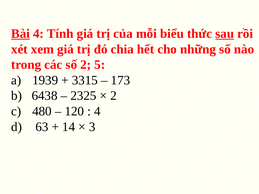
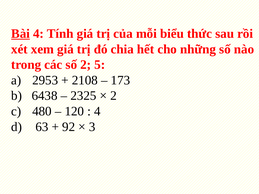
sau underline: present -> none (225, 34)
1939: 1939 -> 2953 (45, 80)
3315: 3315 -> 2108 (85, 80)
14: 14 -> 92 (69, 127)
